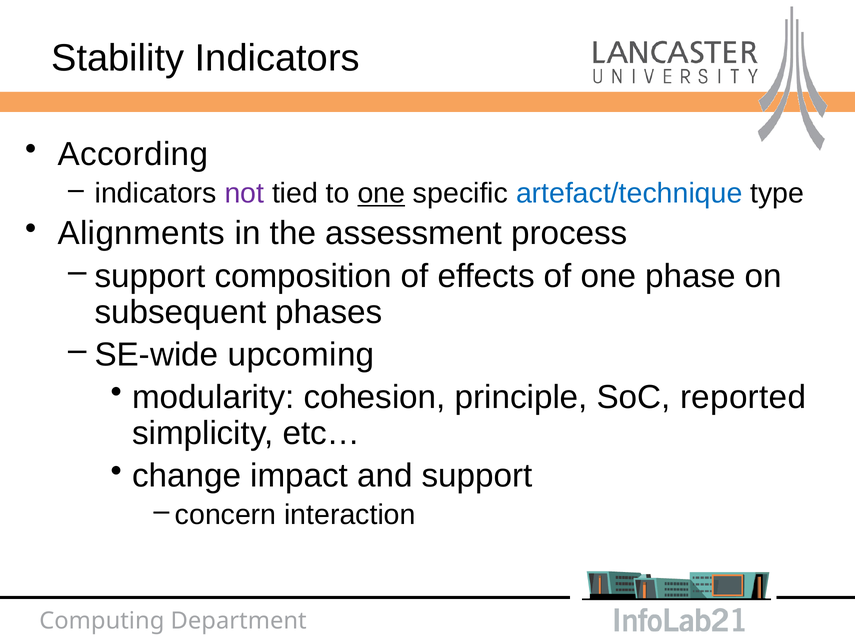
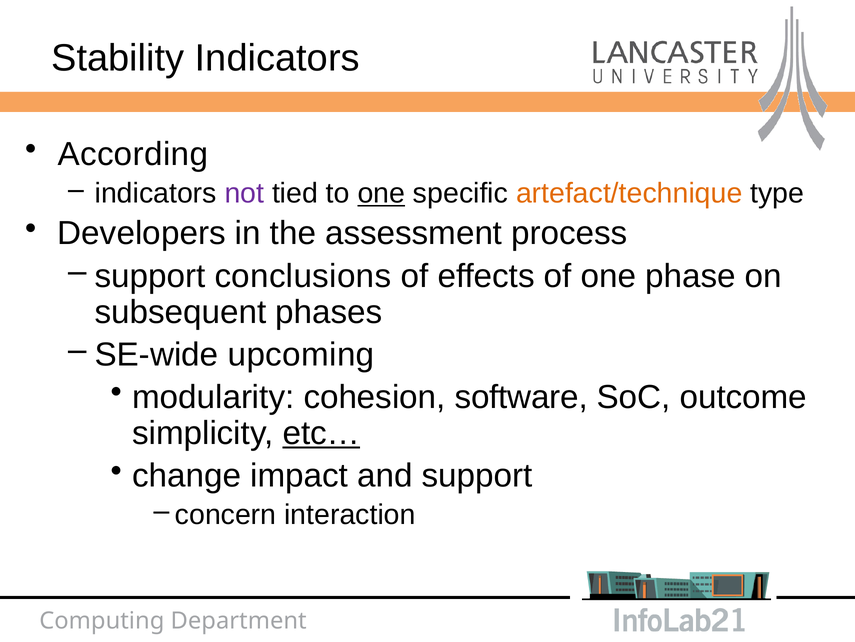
artefact/technique colour: blue -> orange (629, 193)
Alignments: Alignments -> Developers (142, 233)
composition: composition -> conclusions (303, 276)
principle: principle -> software (521, 397)
reported: reported -> outcome (743, 397)
etc… underline: none -> present (321, 433)
